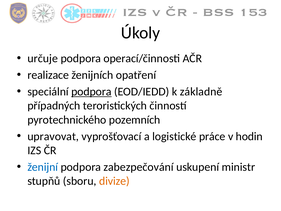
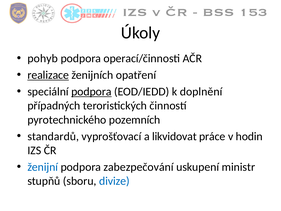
určuje: určuje -> pohyb (43, 58)
realizace underline: none -> present (48, 75)
základně: základně -> doplnění (201, 92)
upravovat: upravovat -> standardů (53, 136)
logistické: logistické -> likvidovat (174, 136)
divize colour: orange -> blue (114, 181)
